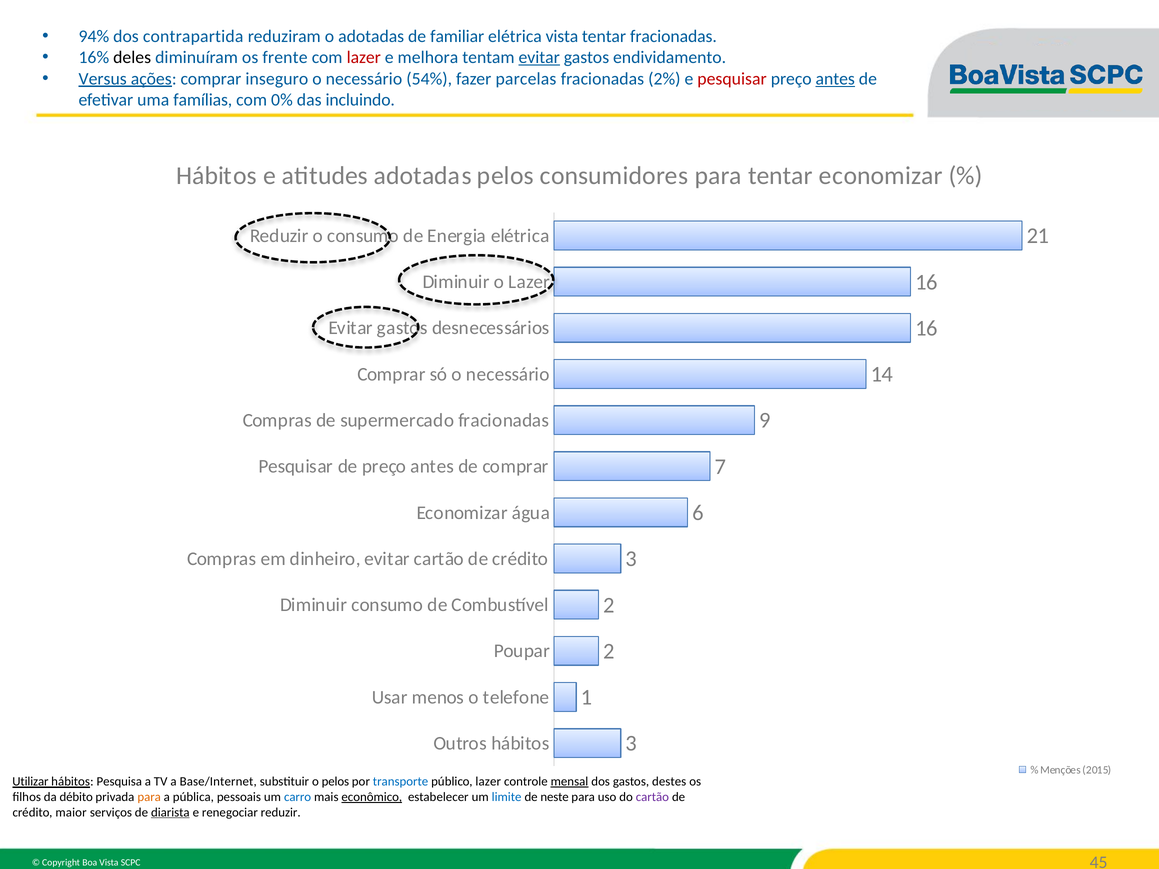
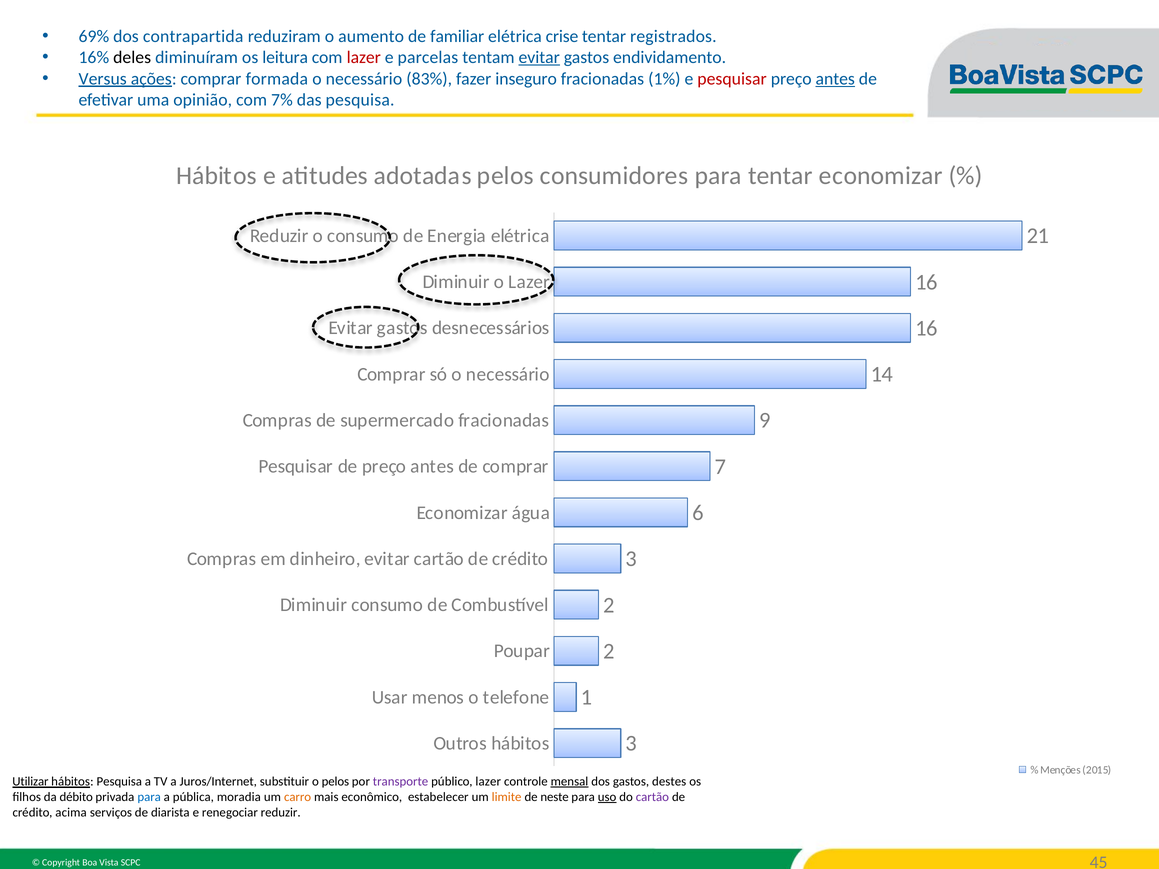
94%: 94% -> 69% (94, 36)
o adotadas: adotadas -> aumento (371, 36)
elétrica vista: vista -> crise (562, 36)
tentar fracionadas: fracionadas -> registrados (673, 36)
frente: frente -> leitura (285, 57)
melhora: melhora -> parcelas (428, 57)
inseguro: inseguro -> formada (277, 79)
54%: 54% -> 83% (429, 79)
parcelas: parcelas -> inseguro (526, 79)
2%: 2% -> 1% (664, 79)
famílias: famílias -> opinião (203, 100)
0%: 0% -> 7% (282, 100)
das incluindo: incluindo -> pesquisa (360, 100)
Base/Internet: Base/Internet -> Juros/Internet (218, 782)
transporte colour: blue -> purple (401, 782)
para colour: orange -> blue (149, 797)
pessoais: pessoais -> moradia (239, 797)
carro colour: blue -> orange (298, 797)
econômico underline: present -> none (372, 797)
limite colour: blue -> orange (507, 797)
uso underline: none -> present (607, 797)
maior: maior -> acima (71, 813)
diarista underline: present -> none (170, 813)
